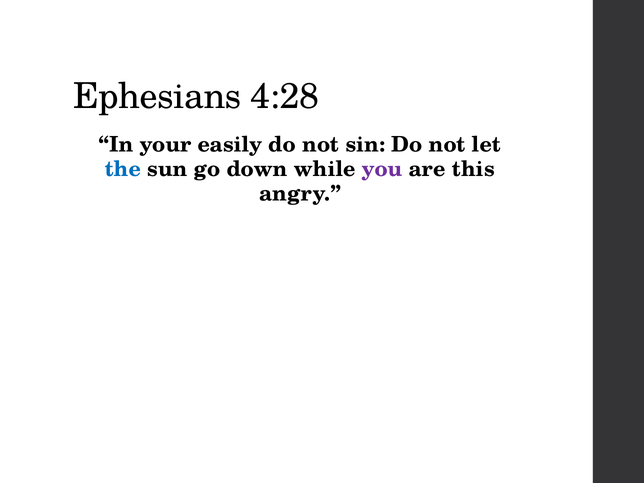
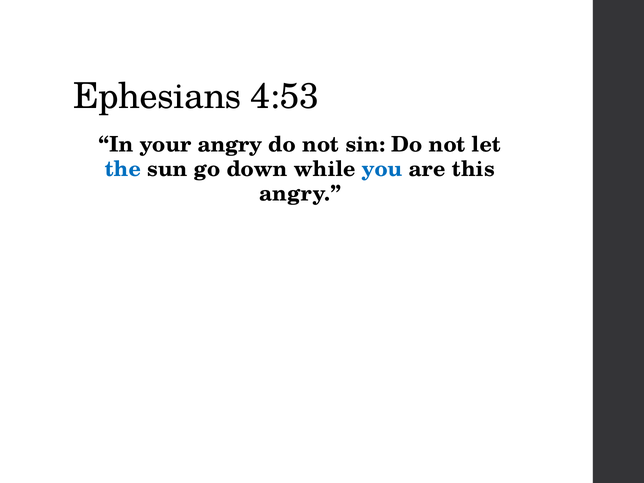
4:28: 4:28 -> 4:53 (285, 96)
your easily: easily -> angry (230, 145)
you colour: purple -> blue (382, 169)
